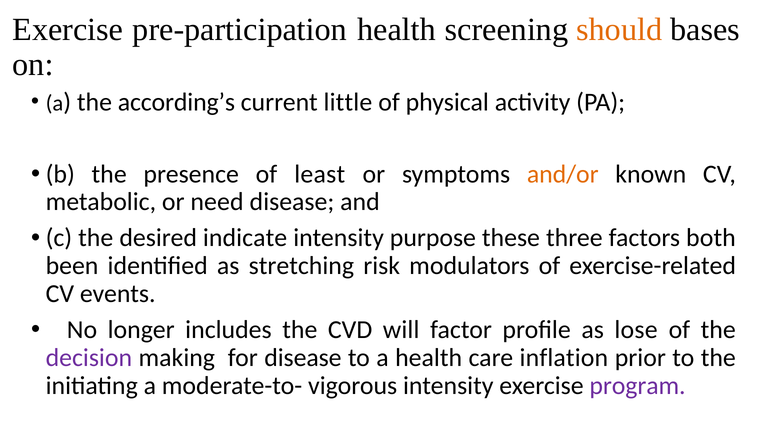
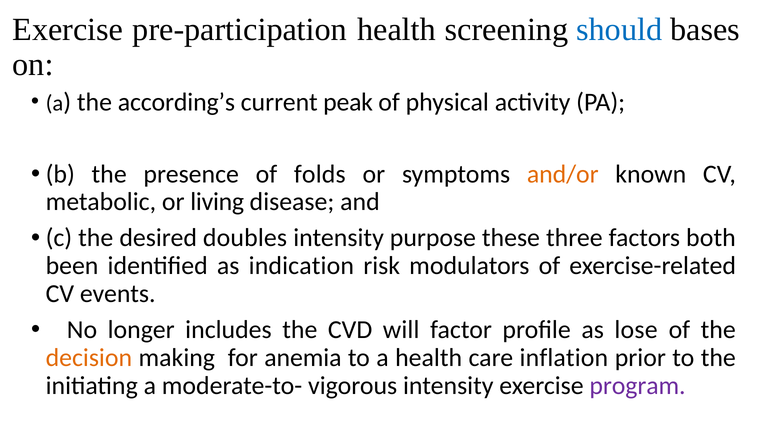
should colour: orange -> blue (619, 30)
little: little -> peak (348, 102)
least: least -> folds (320, 174)
need: need -> living (217, 202)
indicate: indicate -> doubles (245, 238)
stretching: stretching -> indication (301, 266)
decision colour: purple -> orange (89, 358)
for disease: disease -> anemia (303, 358)
